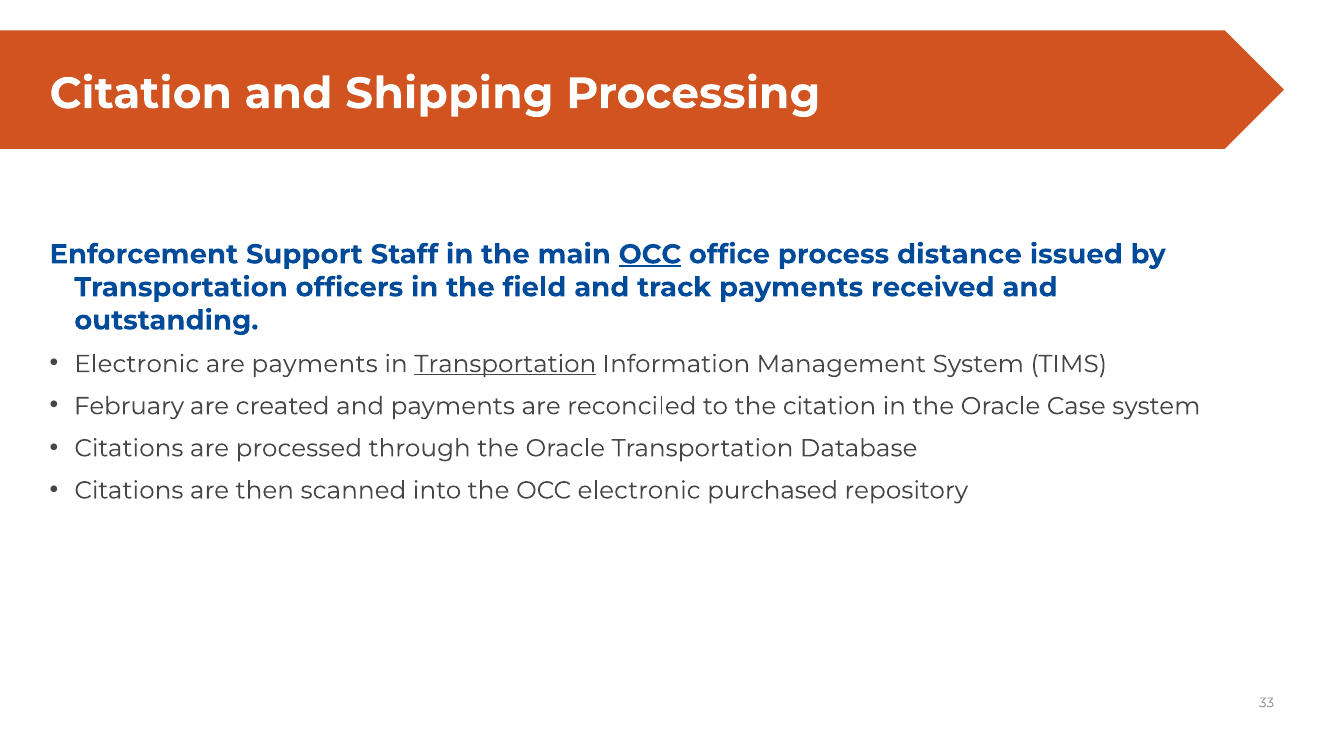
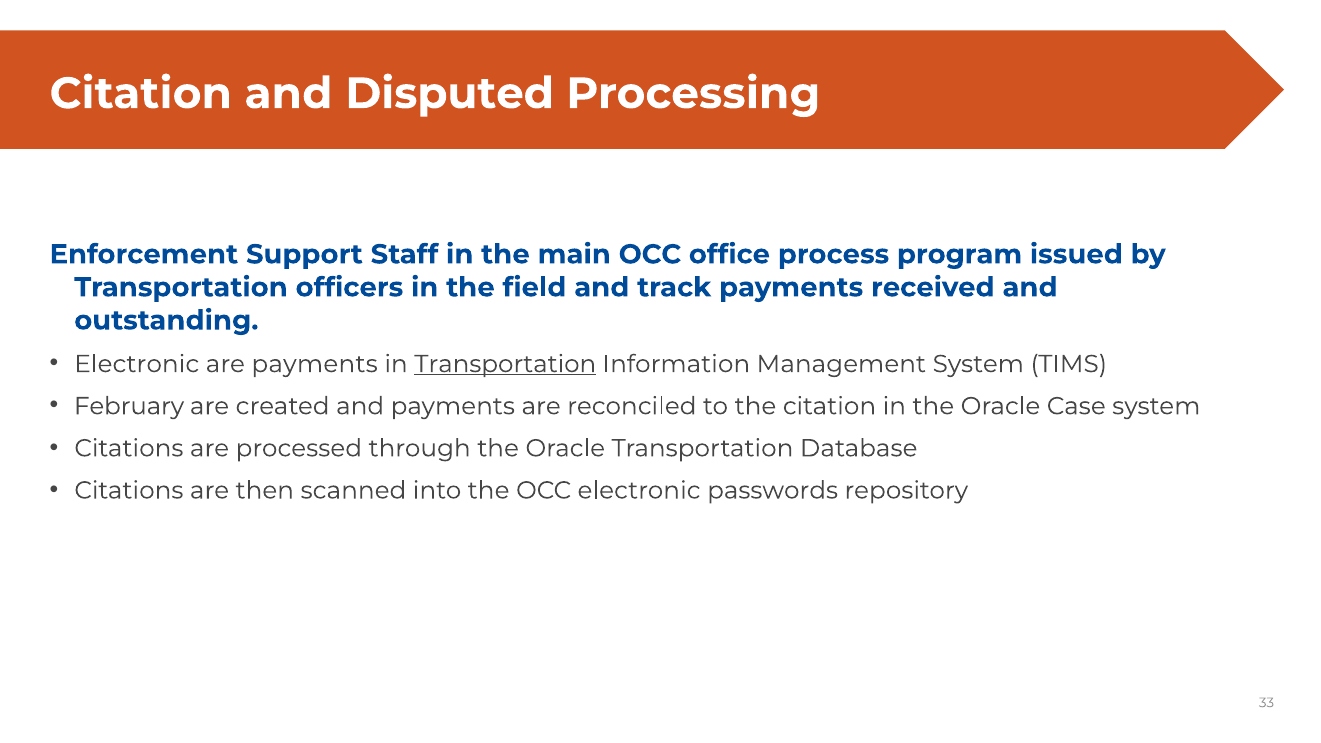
Shipping: Shipping -> Disputed (450, 94)
OCC underline: present -> none (650, 254)
distance: distance -> program (960, 254)
purchased: purchased -> passwords (773, 490)
